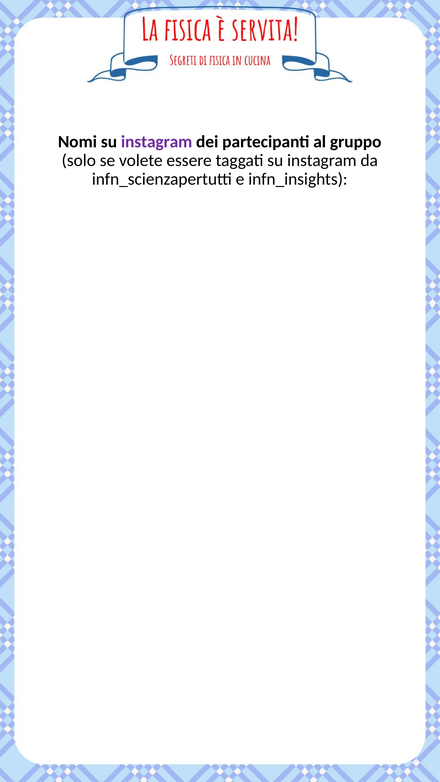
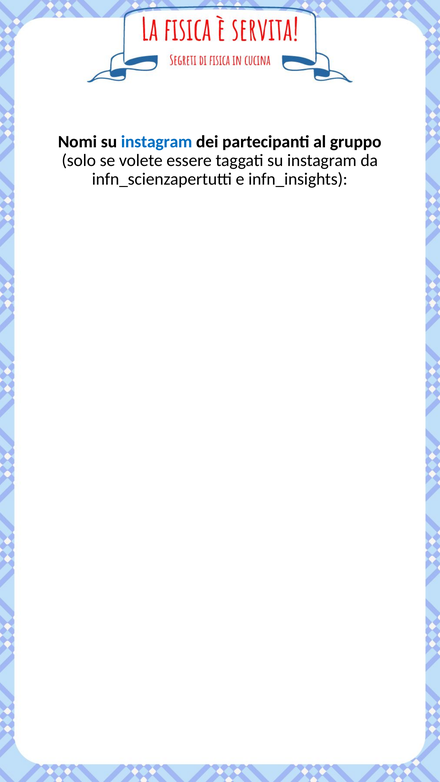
instagram colour: purple -> blue (157, 142)
